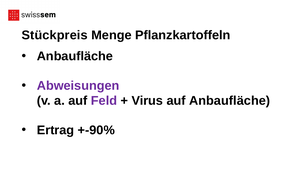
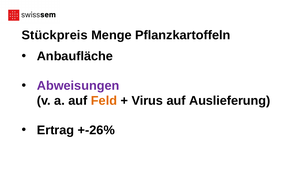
Feld colour: purple -> orange (104, 101)
auf Anbaufläche: Anbaufläche -> Auslieferung (230, 101)
+-90%: +-90% -> +-26% (96, 131)
